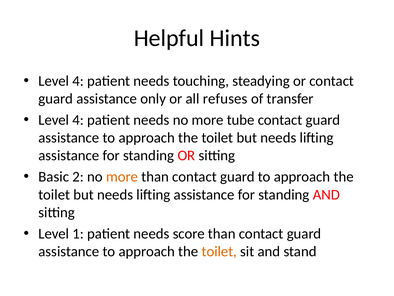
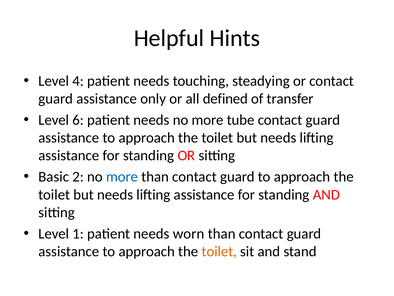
refuses: refuses -> defined (225, 99)
4: 4 -> 6 (78, 120)
more colour: orange -> blue (122, 177)
score: score -> worn (189, 233)
